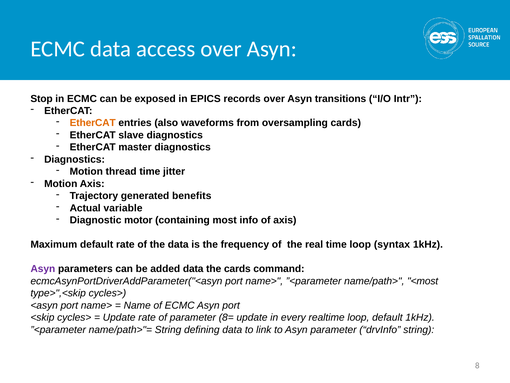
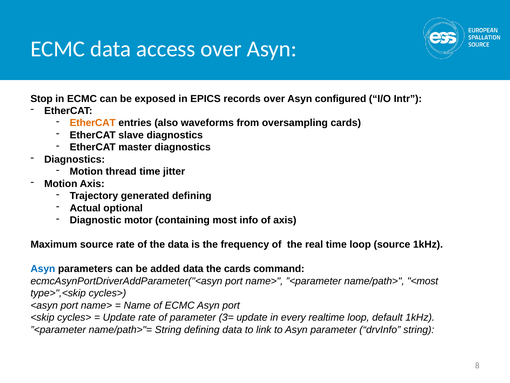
transitions: transitions -> configured (341, 99)
generated benefits: benefits -> defining (192, 196)
variable: variable -> optional (123, 208)
Maximum default: default -> source (97, 244)
loop syntax: syntax -> source (392, 244)
Asyn colour: purple -> blue (43, 269)
8=: 8= -> 3= (226, 317)
